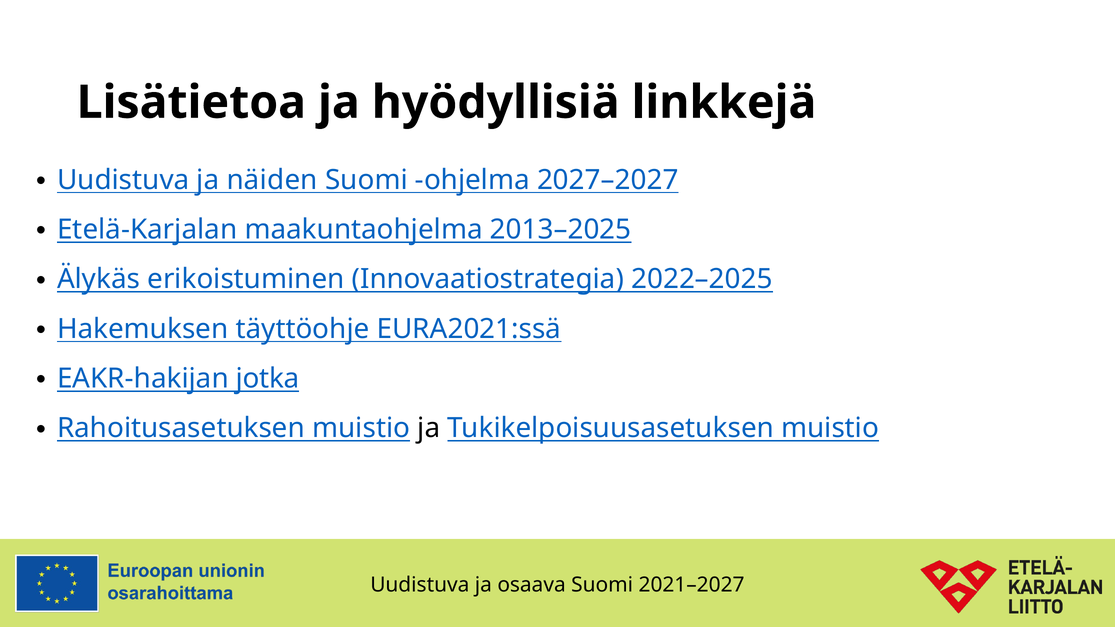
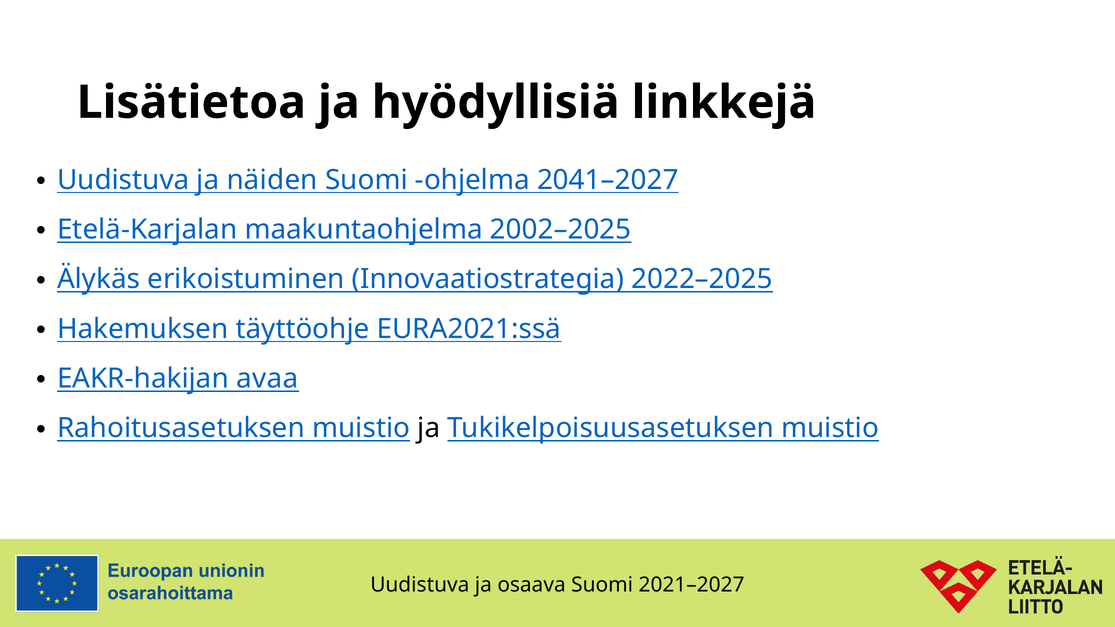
2027–2027: 2027–2027 -> 2041–2027 (608, 180)
2013–2025: 2013–2025 -> 2002–2025 (561, 230)
jotka: jotka -> avaa (267, 379)
